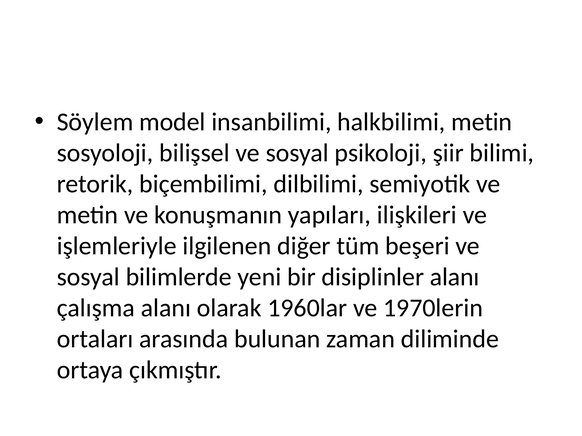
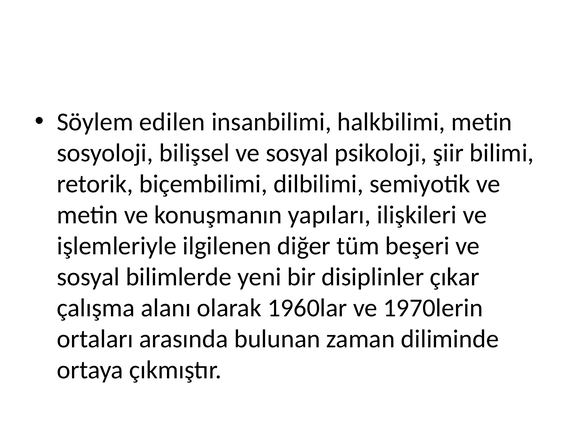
model: model -> edilen (172, 122)
disiplinler alanı: alanı -> çıkar (455, 277)
